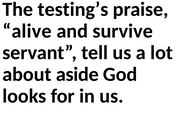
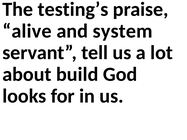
survive: survive -> system (123, 31)
aside: aside -> build (77, 74)
